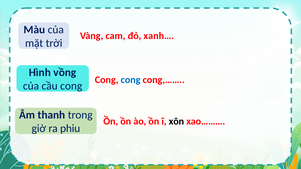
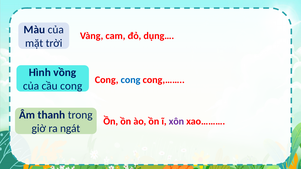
xanh…: xanh… -> dụng… (159, 36)
xôn colour: black -> purple (176, 122)
phiu: phiu -> ngát (70, 129)
